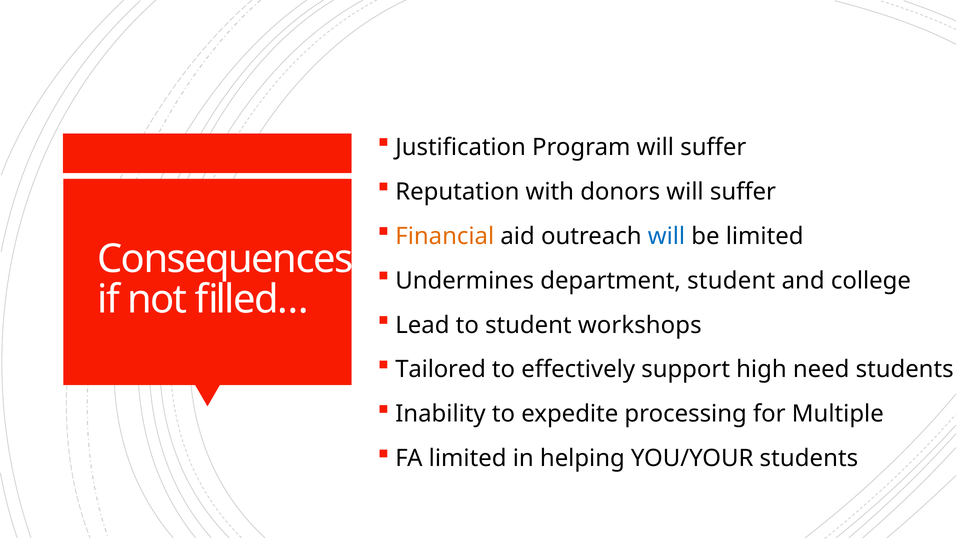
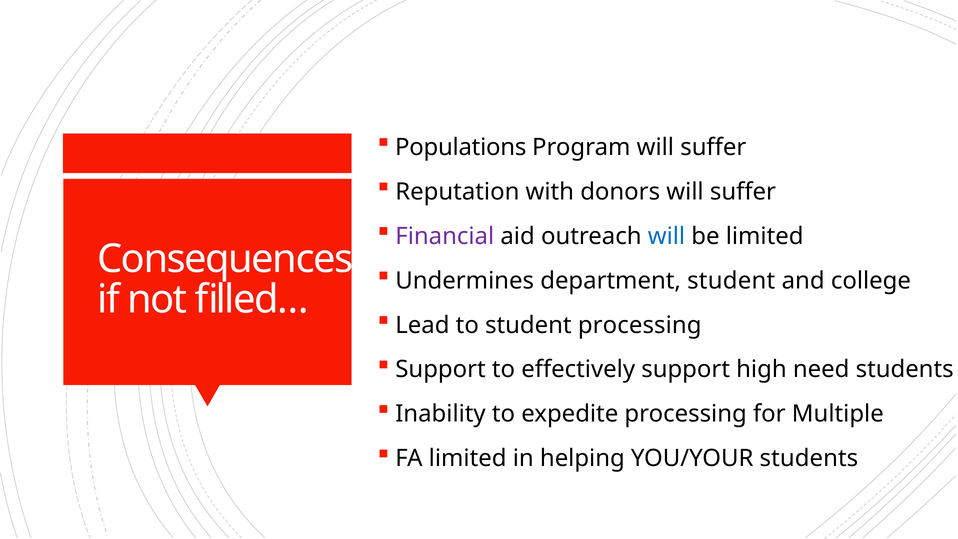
Justification: Justification -> Populations (461, 147)
Financial colour: orange -> purple (445, 236)
student workshops: workshops -> processing (640, 325)
Tailored: Tailored -> Support (441, 369)
